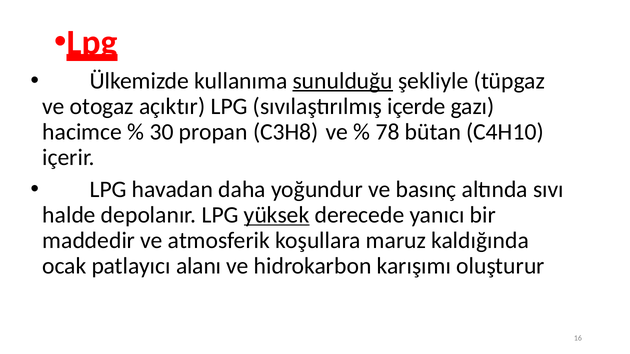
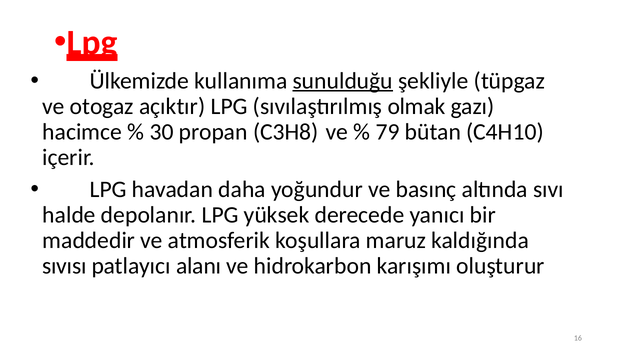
içerde: içerde -> olmak (416, 106)
78: 78 -> 79 (388, 132)
yüksek underline: present -> none (277, 215)
ocak: ocak -> sıvısı (64, 266)
